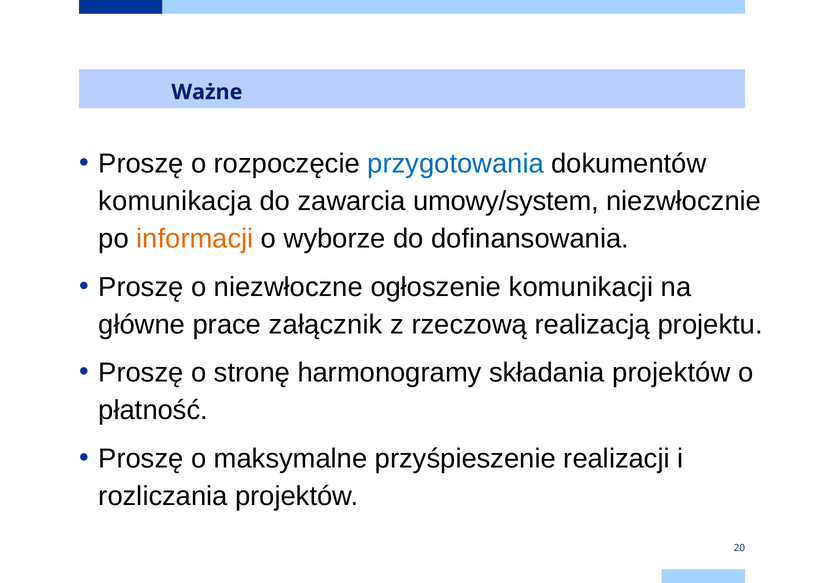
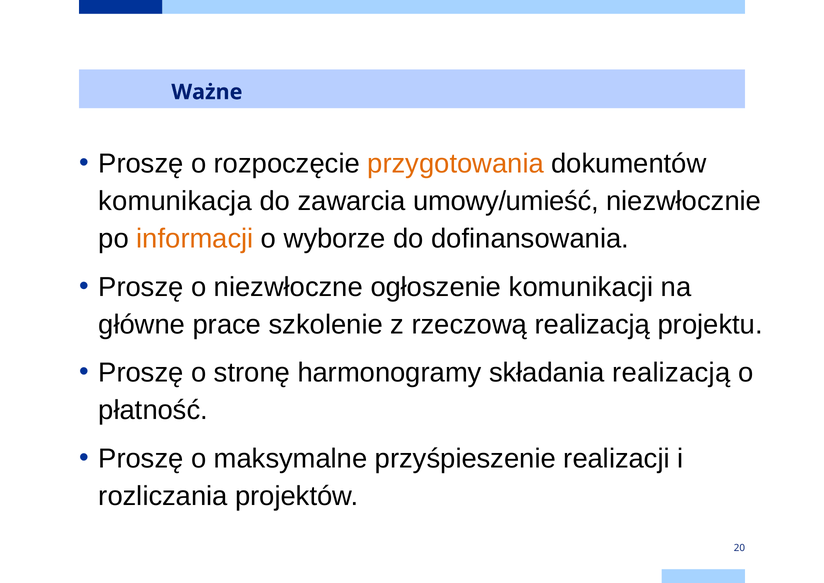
przygotowania colour: blue -> orange (456, 163)
umowy/system: umowy/system -> umowy/umieść (506, 201)
załącznik: załącznik -> szkolenie (326, 324)
składania projektów: projektów -> realizacją (671, 373)
